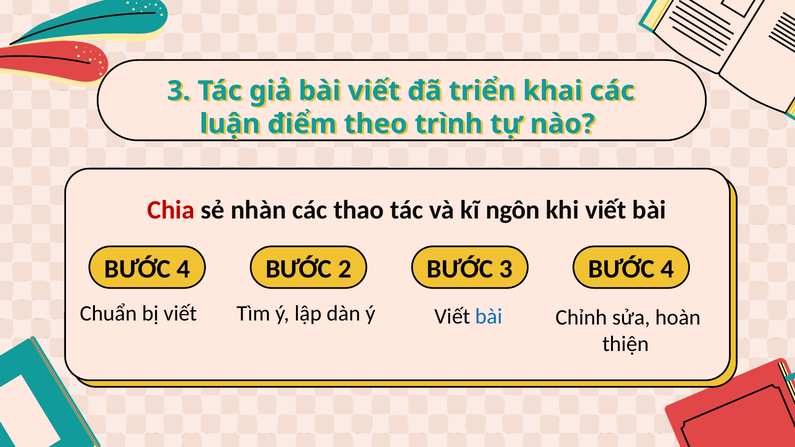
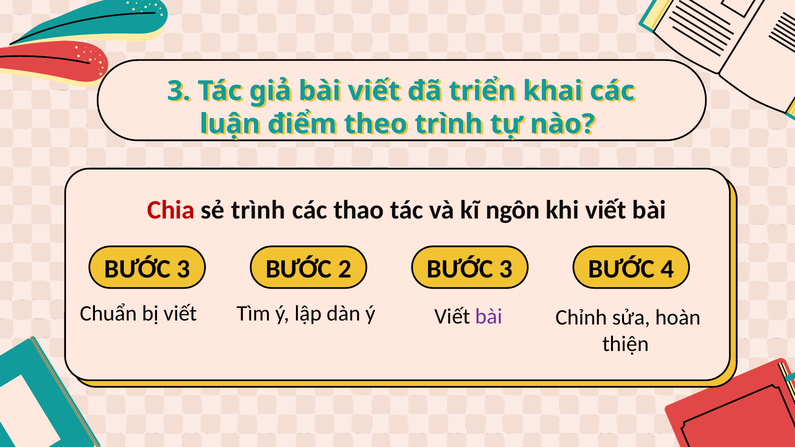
sẻ nhàn: nhàn -> trình (258, 210)
4: 4 -> 3 (183, 269)
bài colour: blue -> purple (489, 317)
